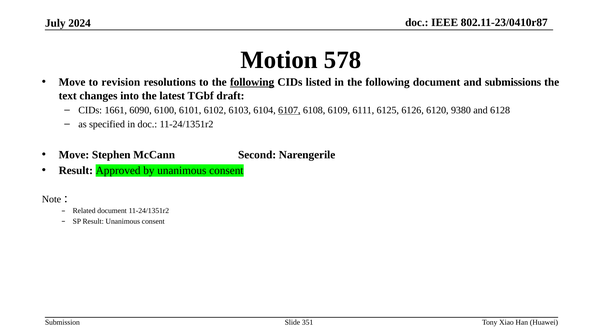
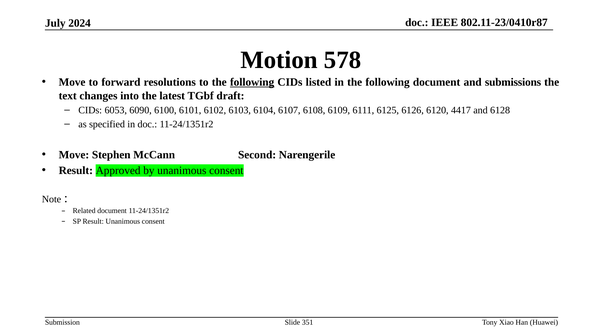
revision: revision -> forward (121, 82)
1661: 1661 -> 6053 (116, 110)
6107 underline: present -> none (289, 110)
9380: 9380 -> 4417 (461, 110)
